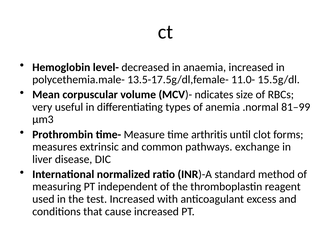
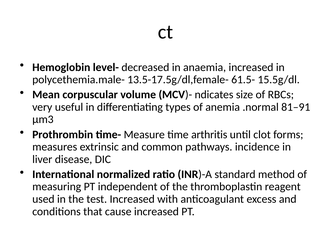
11.0-: 11.0- -> 61.5- (243, 80)
81–99: 81–99 -> 81–91 (296, 107)
exchange: exchange -> incidence (257, 147)
